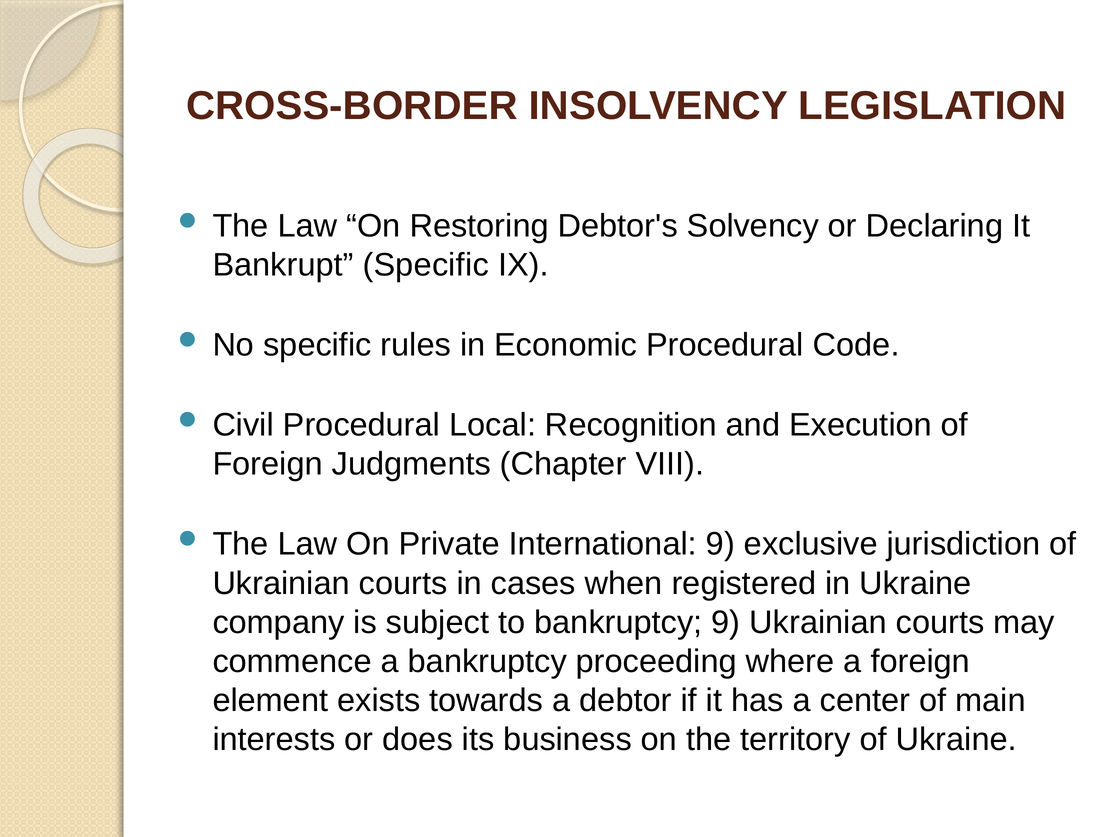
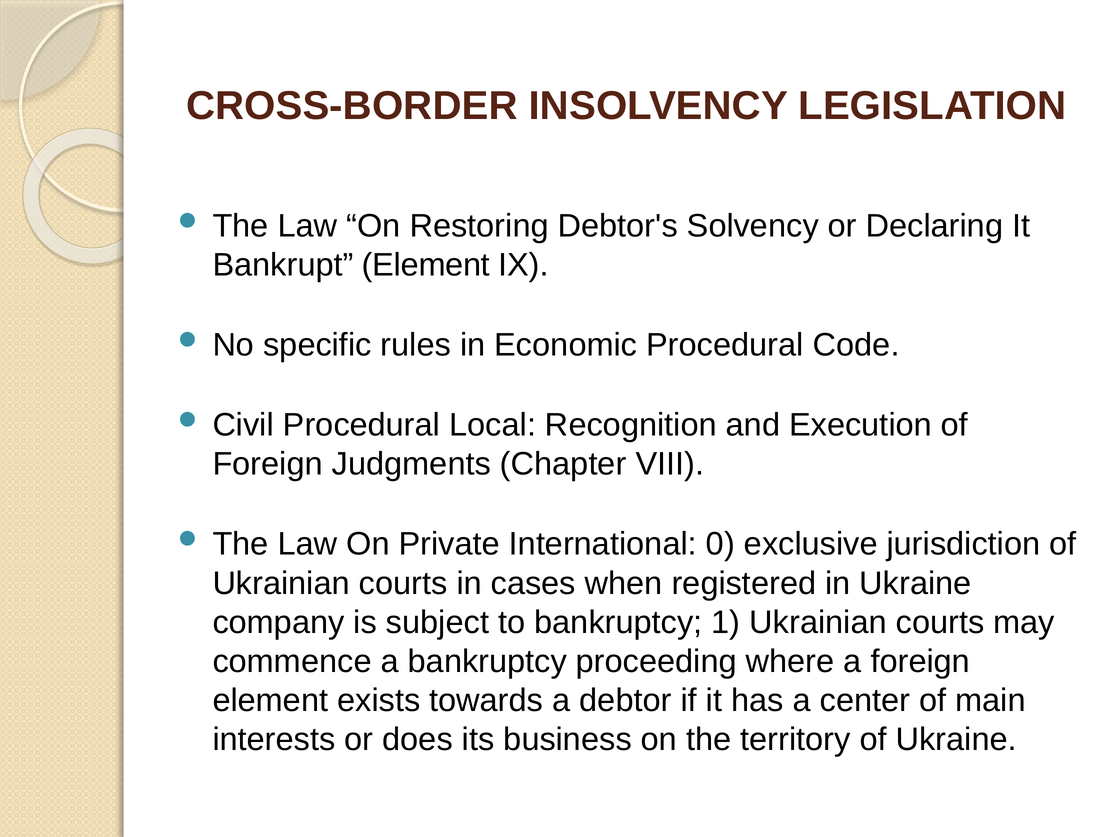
Bankrupt Specific: Specific -> Element (426, 265)
International 9: 9 -> 0 (720, 544)
bankruptcy 9: 9 -> 1 (726, 622)
